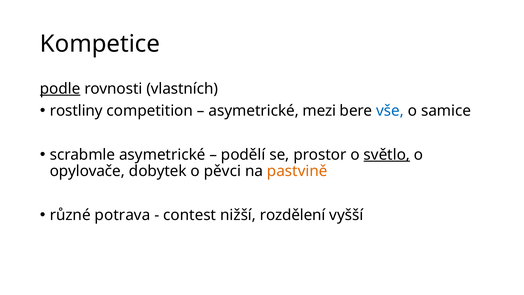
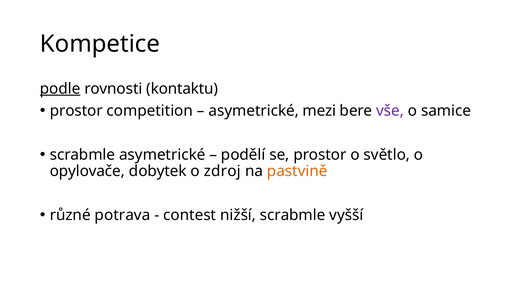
vlastních: vlastních -> kontaktu (182, 89)
rostliny: rostliny -> prostor (76, 111)
vše colour: blue -> purple (390, 111)
světlo underline: present -> none (387, 155)
pěvci: pěvci -> zdroj (222, 171)
nižší rozdělení: rozdělení -> scrabmle (293, 215)
